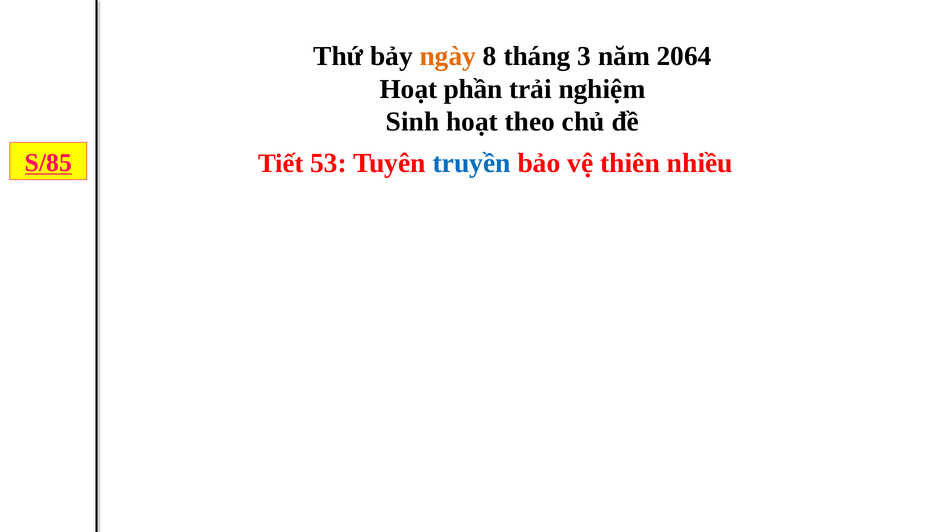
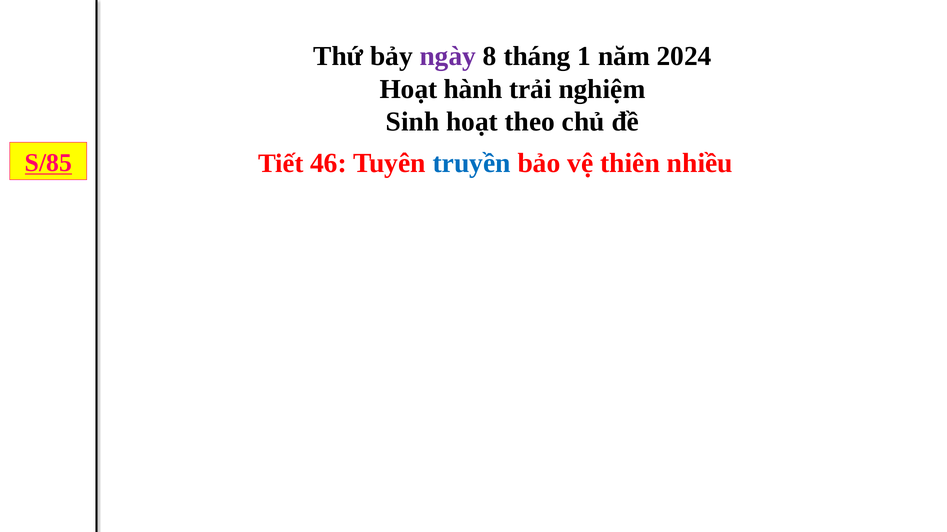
ngày colour: orange -> purple (448, 56)
3: 3 -> 1 (584, 56)
2064: 2064 -> 2024 (684, 56)
phần: phần -> hành (473, 89)
53: 53 -> 46 (329, 163)
